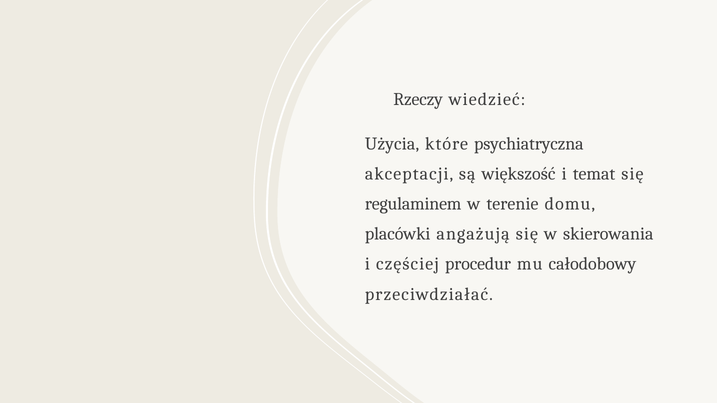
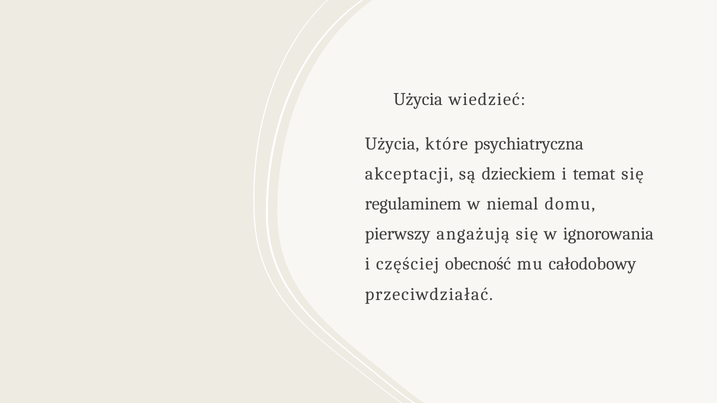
Rzeczy: Rzeczy -> Użycia (418, 99)
większość: większość -> dzieckiem (519, 174)
terenie: terenie -> niemal (512, 204)
placówki: placówki -> pierwszy (398, 234)
skierowania: skierowania -> ignorowania (608, 234)
procedur: procedur -> obecność (478, 264)
